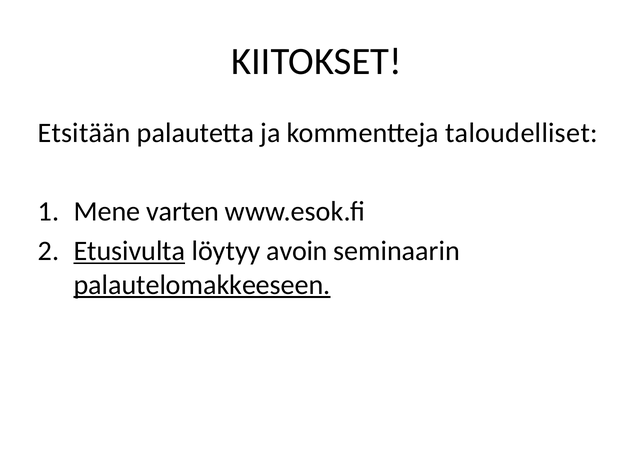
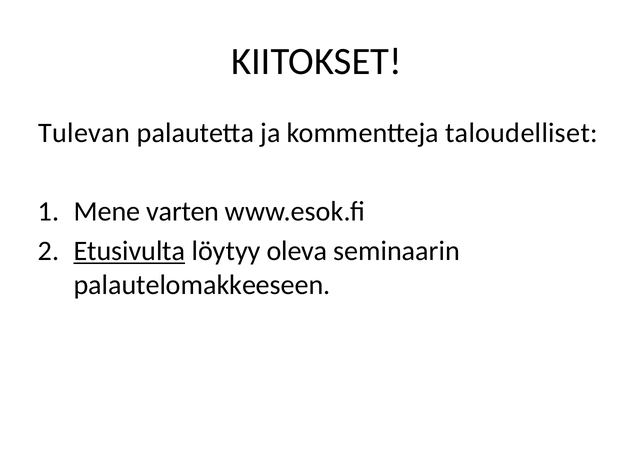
Etsitään: Etsitään -> Tulevan (84, 133)
avoin: avoin -> oleva (297, 251)
palautelomakkeeseen underline: present -> none (202, 285)
